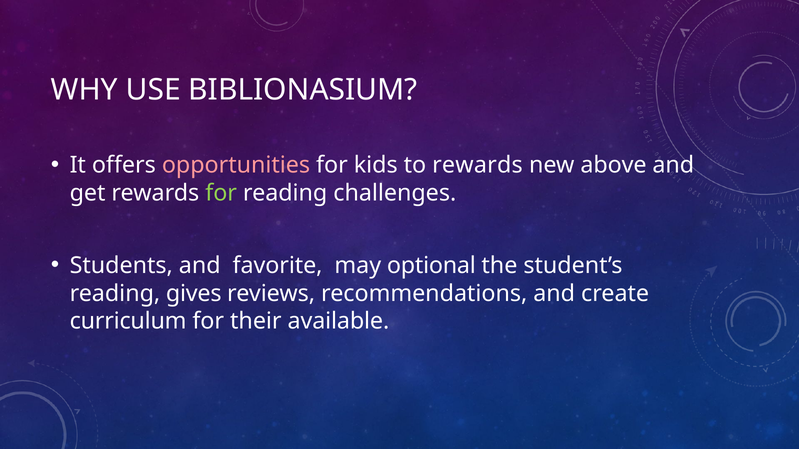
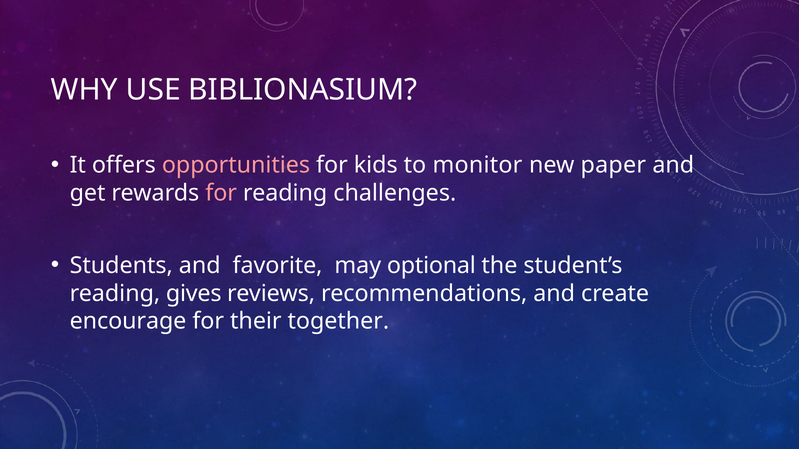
to rewards: rewards -> monitor (477, 165)
above: above -> paper (613, 165)
for colour: light green -> pink (221, 193)
curriculum: curriculum -> encourage (128, 322)
available: available -> together (338, 322)
